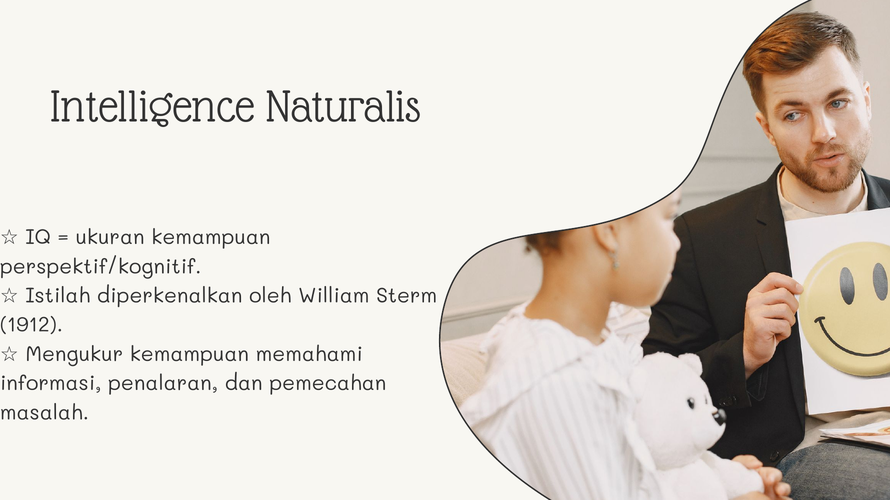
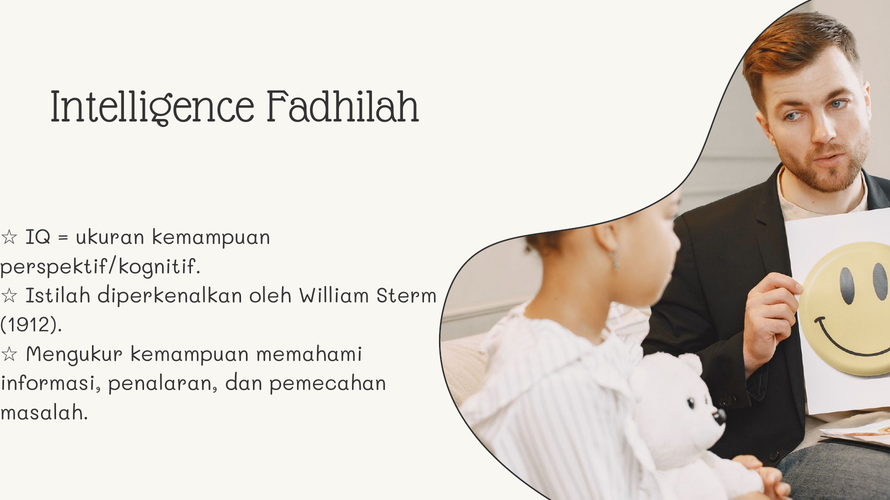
Naturalis: Naturalis -> Fadhilah (343, 106)
